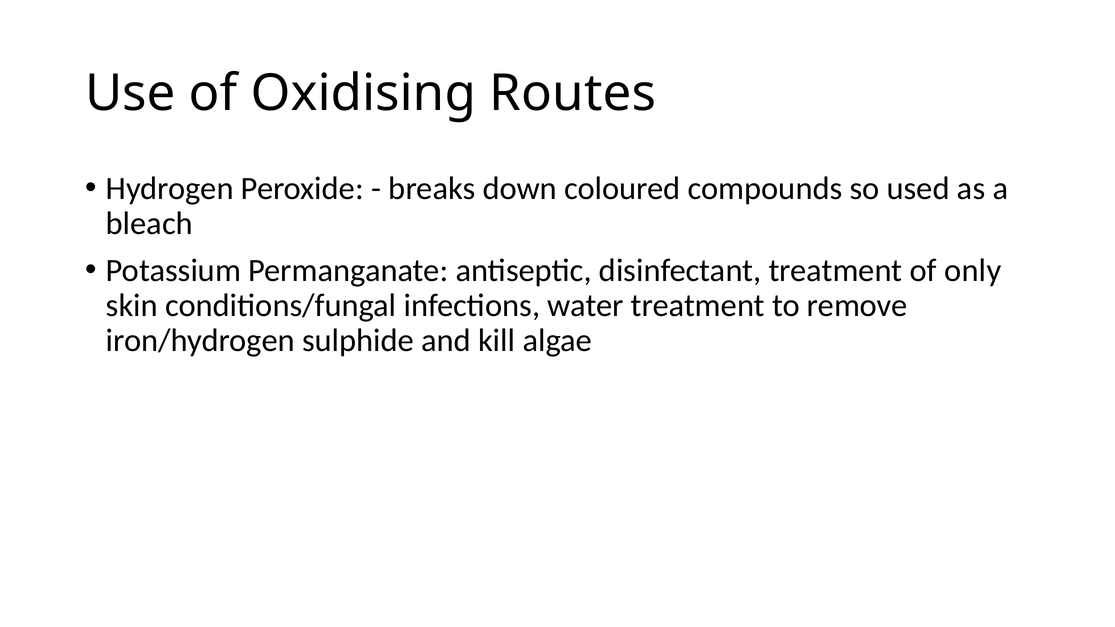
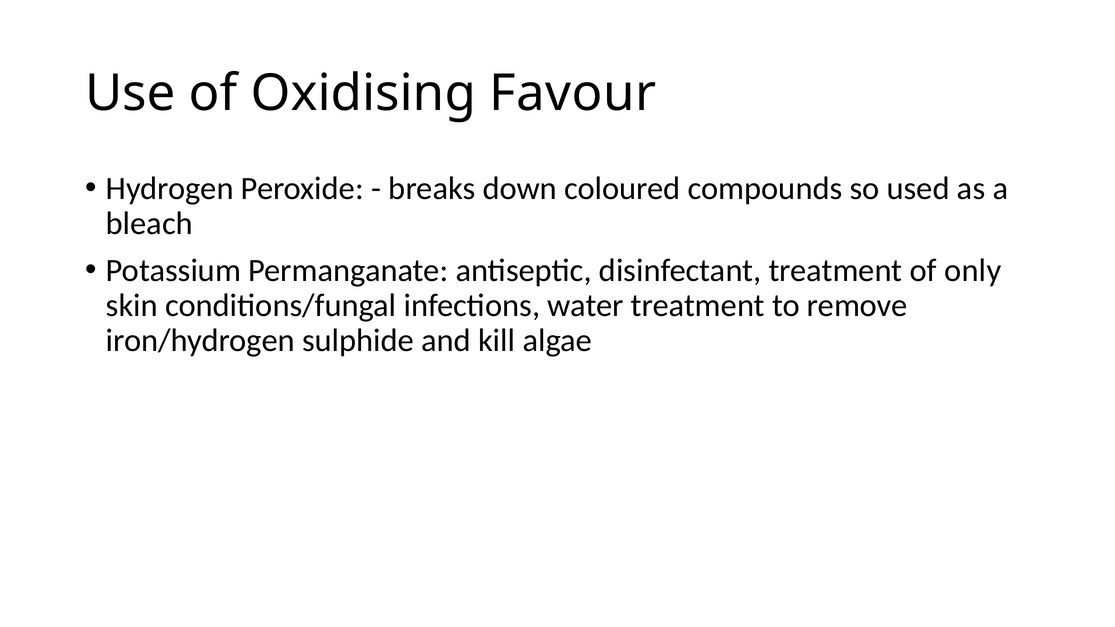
Routes: Routes -> Favour (573, 94)
